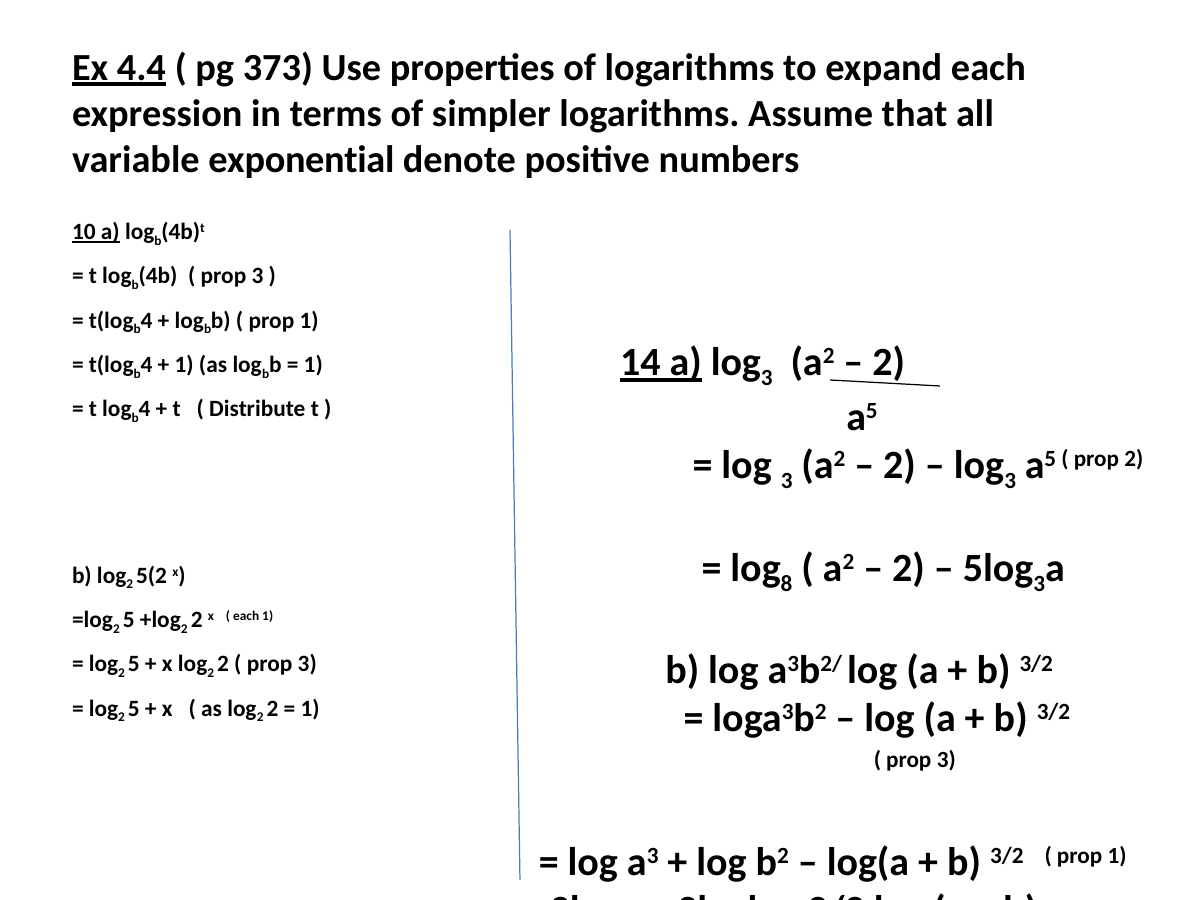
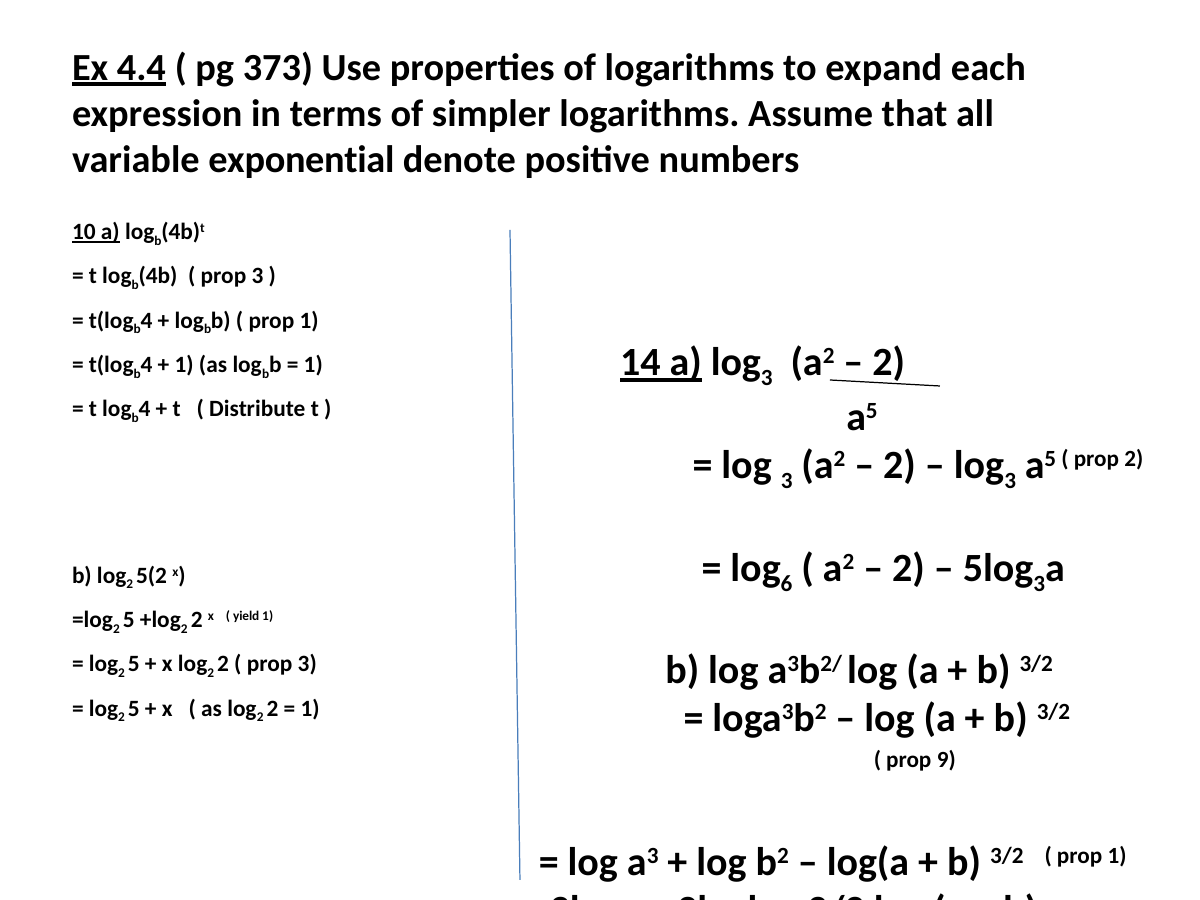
8: 8 -> 6 (787, 583)
each: each -> yield (246, 616)
3: 3 -> 9 (946, 760)
